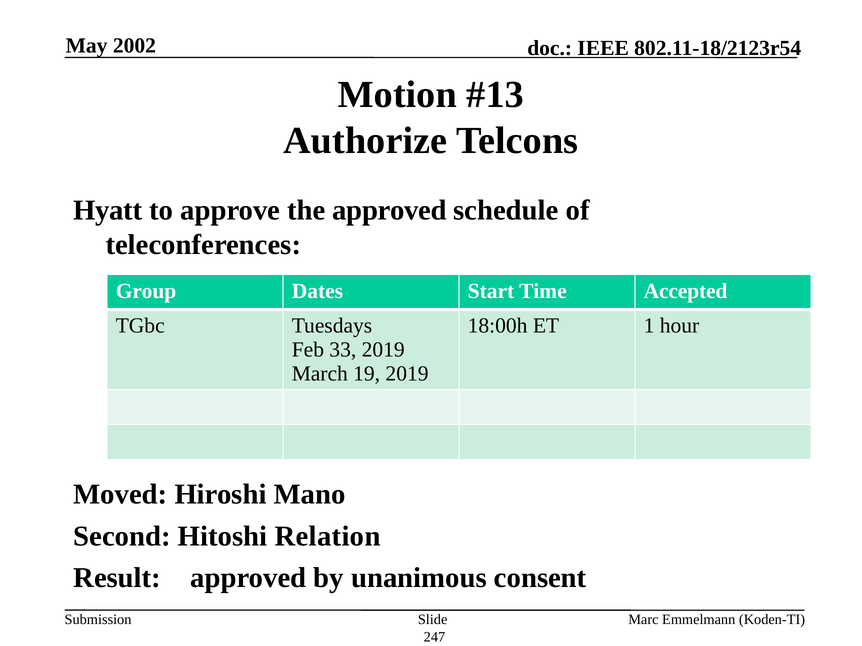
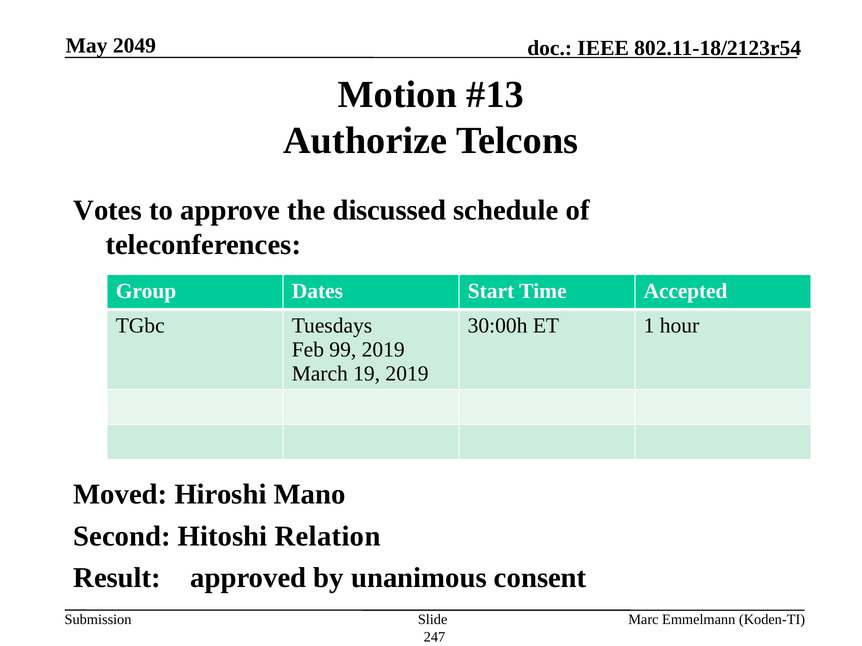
2002: 2002 -> 2049 (134, 46)
Hyatt: Hyatt -> Votes (108, 210)
the approved: approved -> discussed (390, 210)
18:00h: 18:00h -> 30:00h (498, 326)
33: 33 -> 99 (343, 350)
